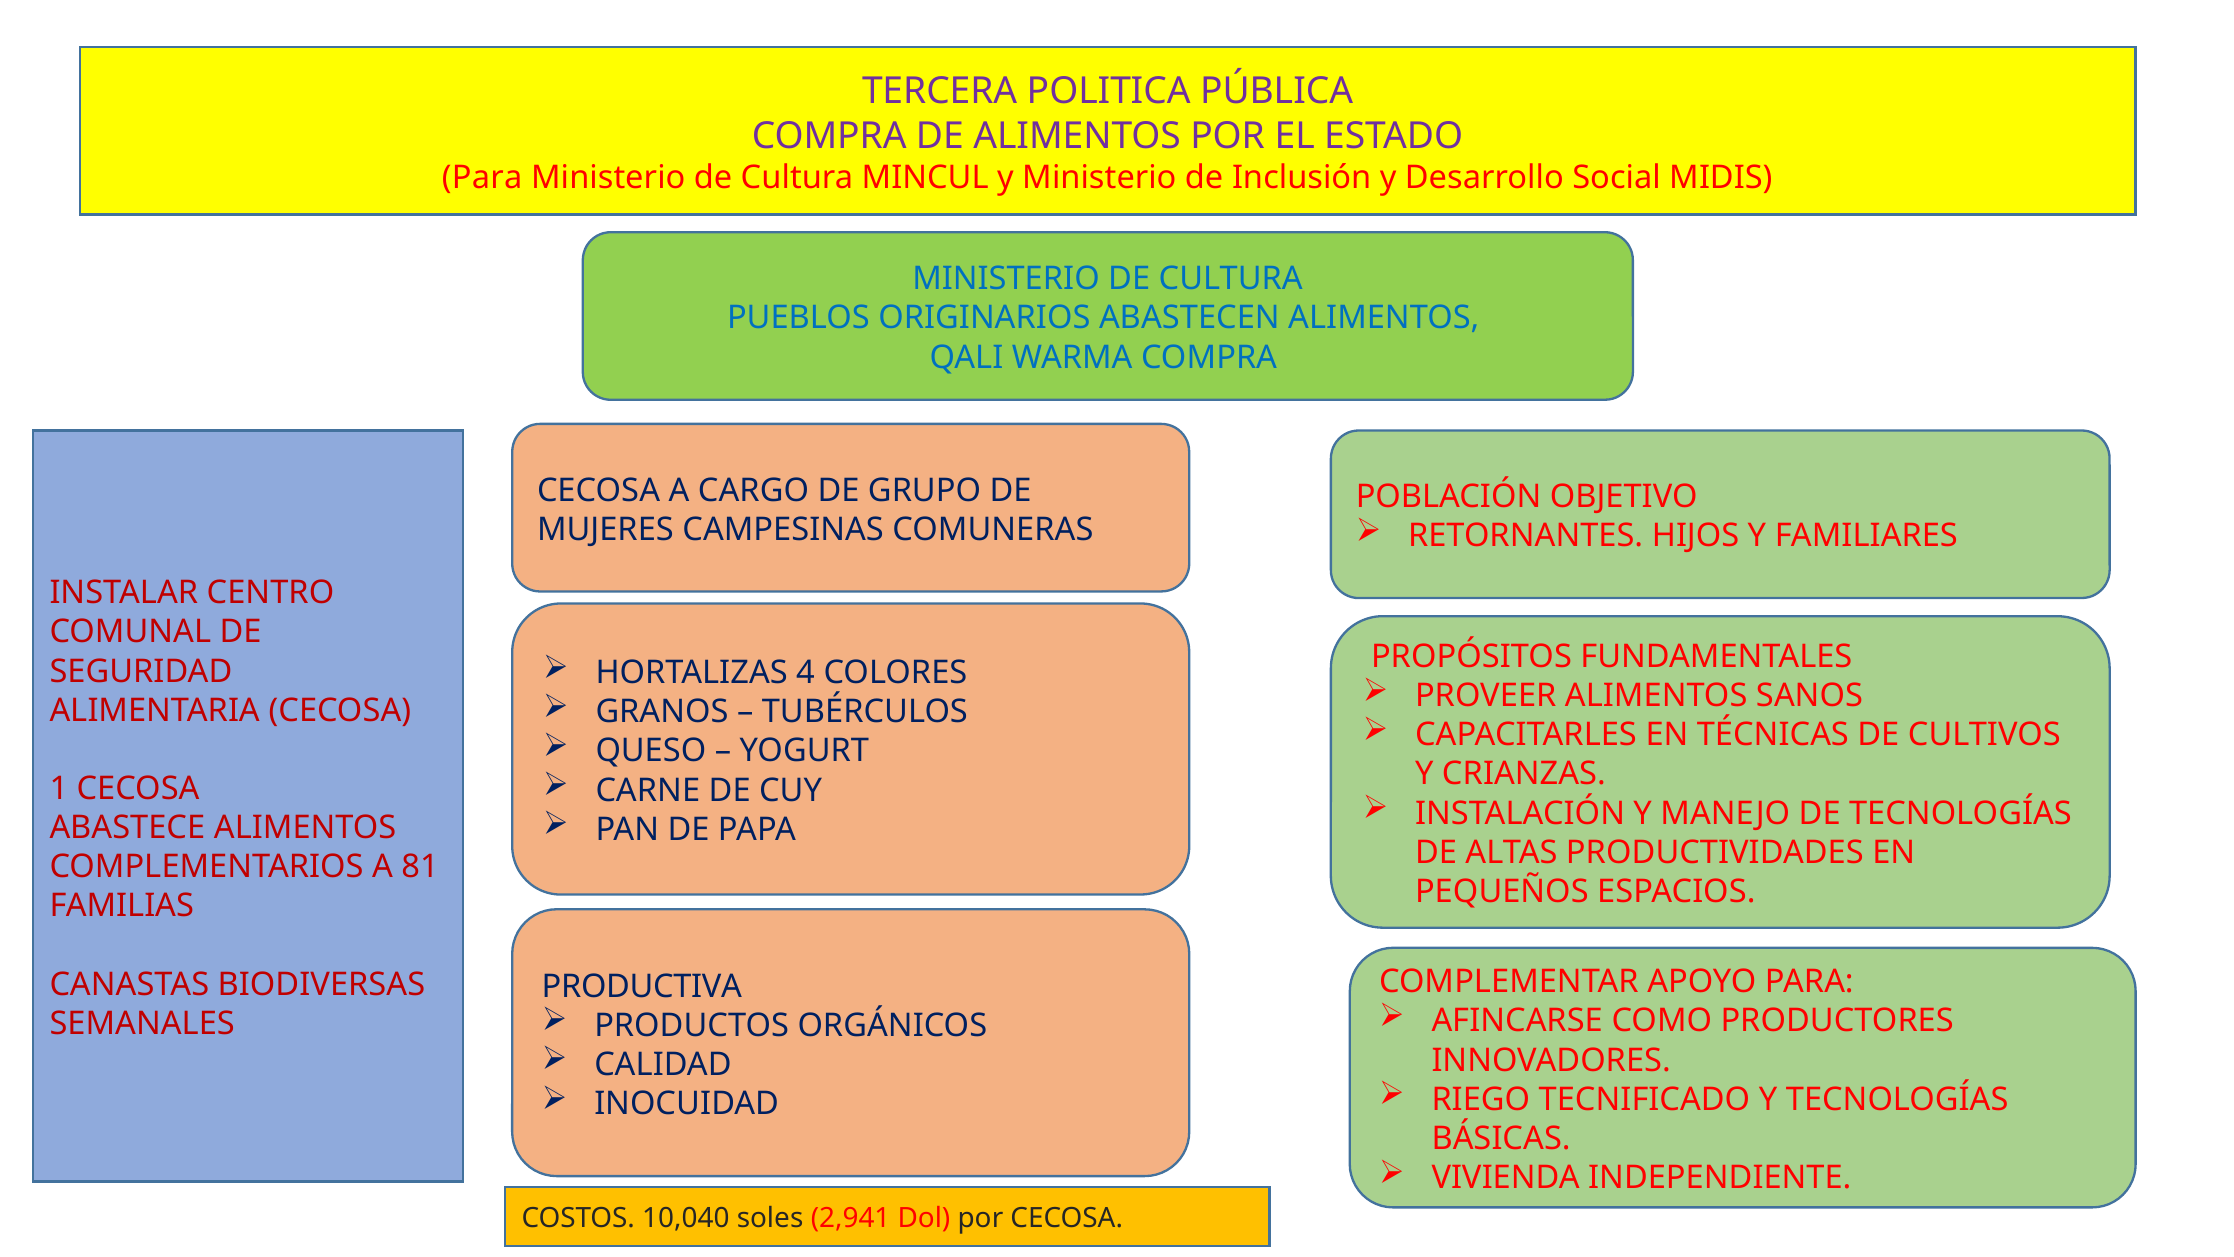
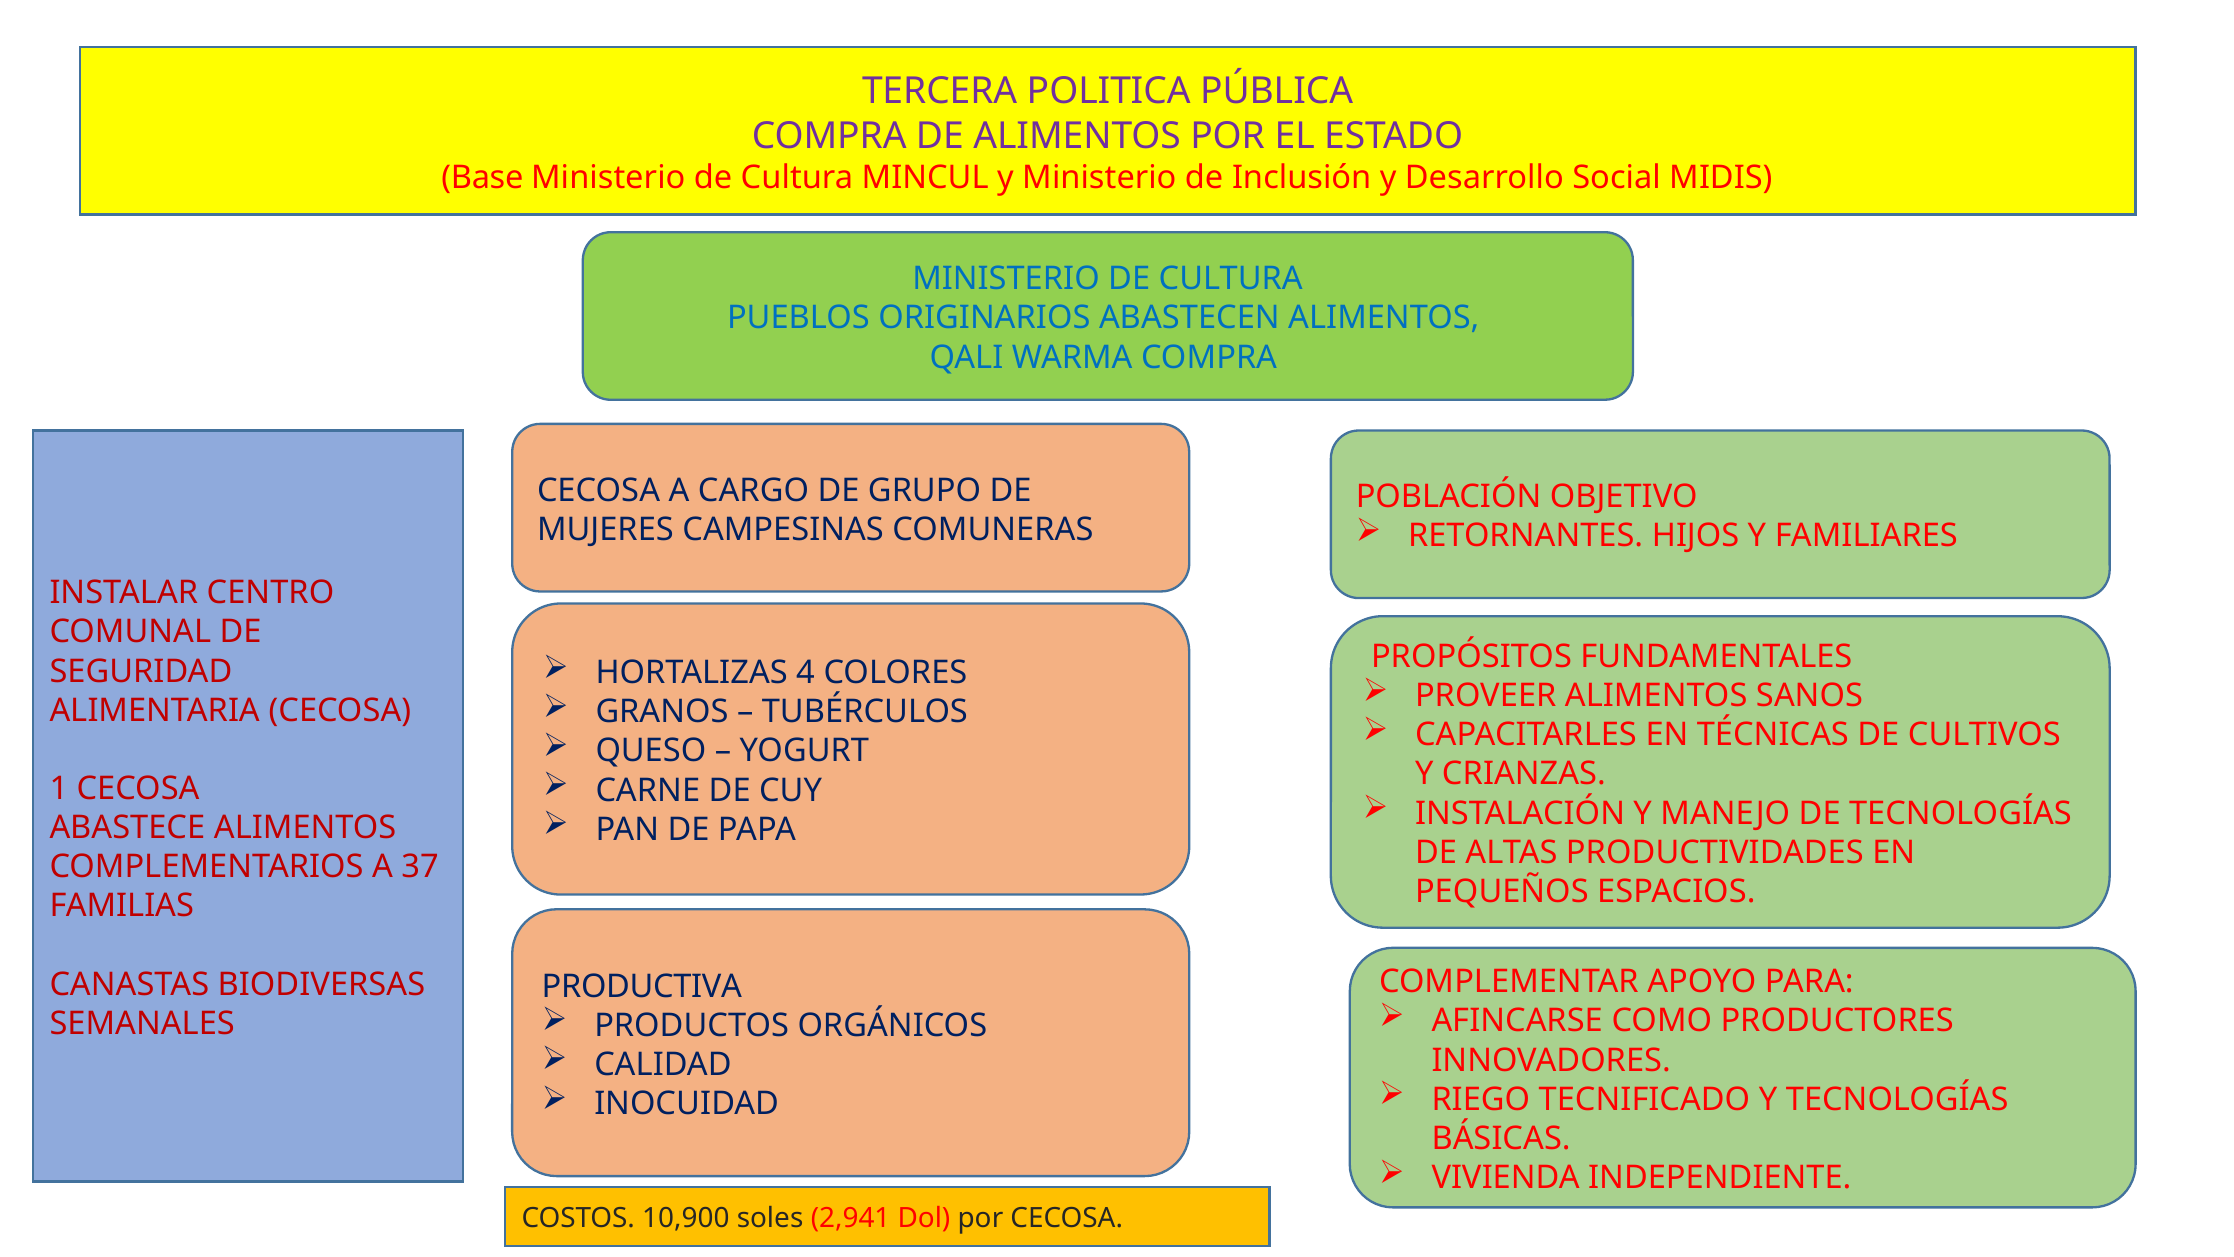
Para: Para -> Base (482, 178)
81: 81 -> 37 (420, 867)
10,040: 10,040 -> 10,900 (686, 1218)
